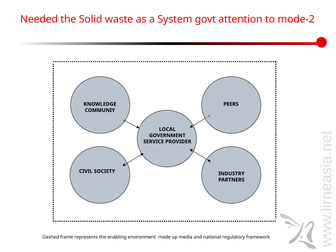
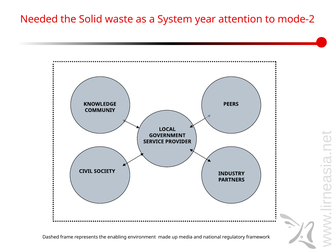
govt: govt -> year (205, 19)
